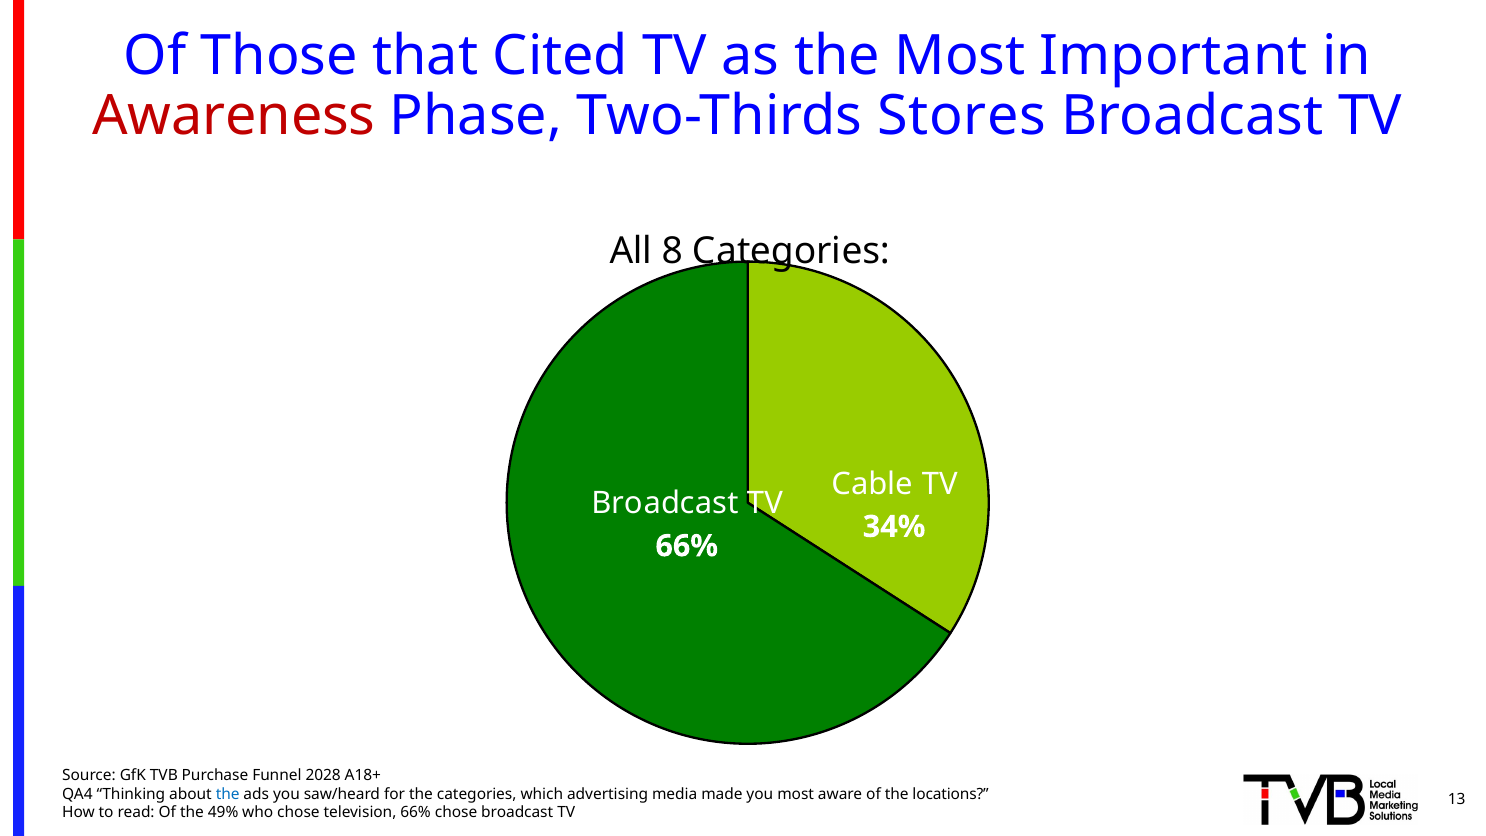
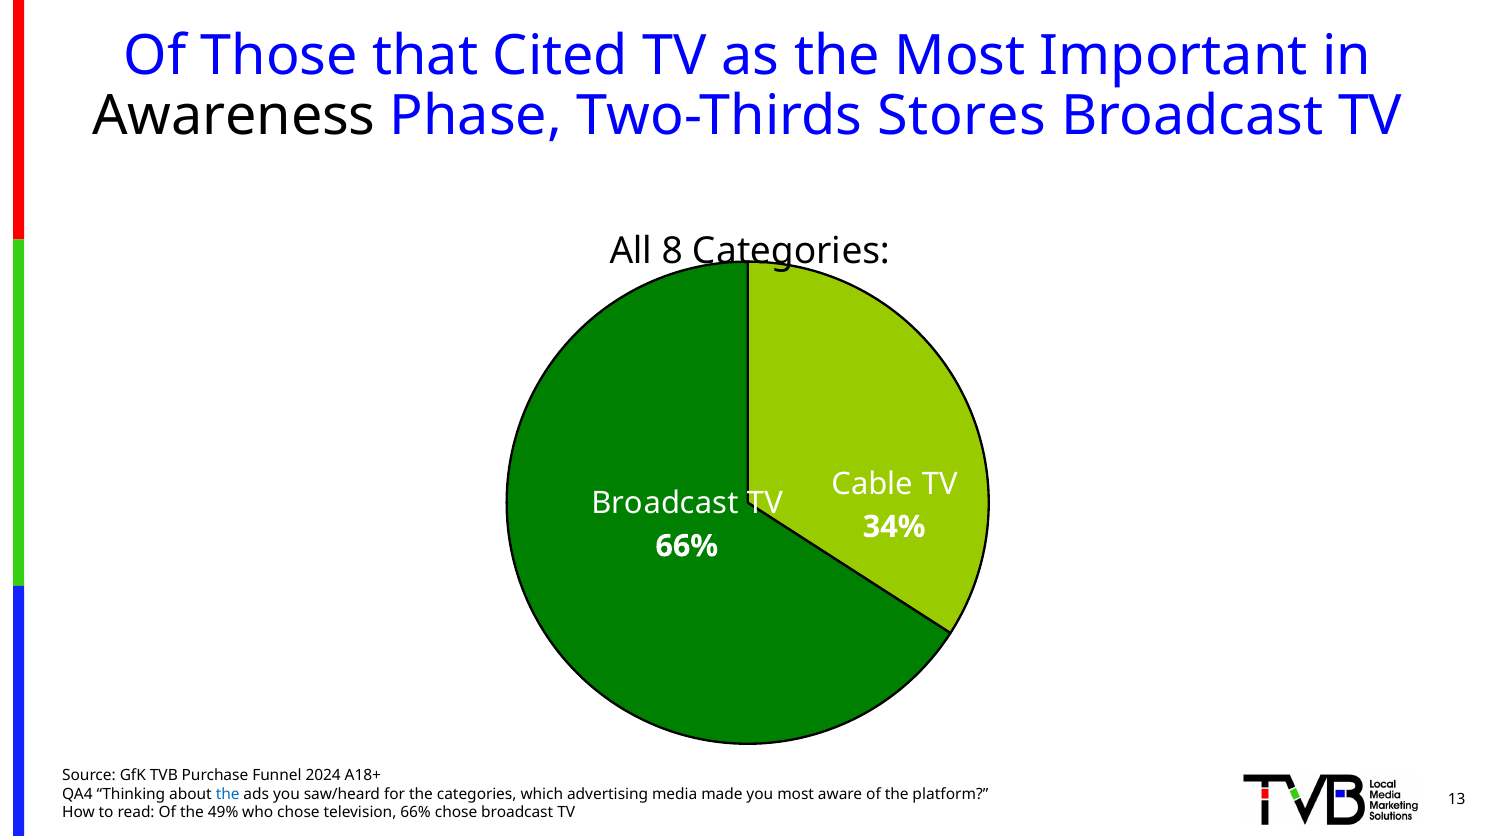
Awareness colour: red -> black (234, 116)
2028: 2028 -> 2024 (323, 776)
locations: locations -> platform (950, 794)
